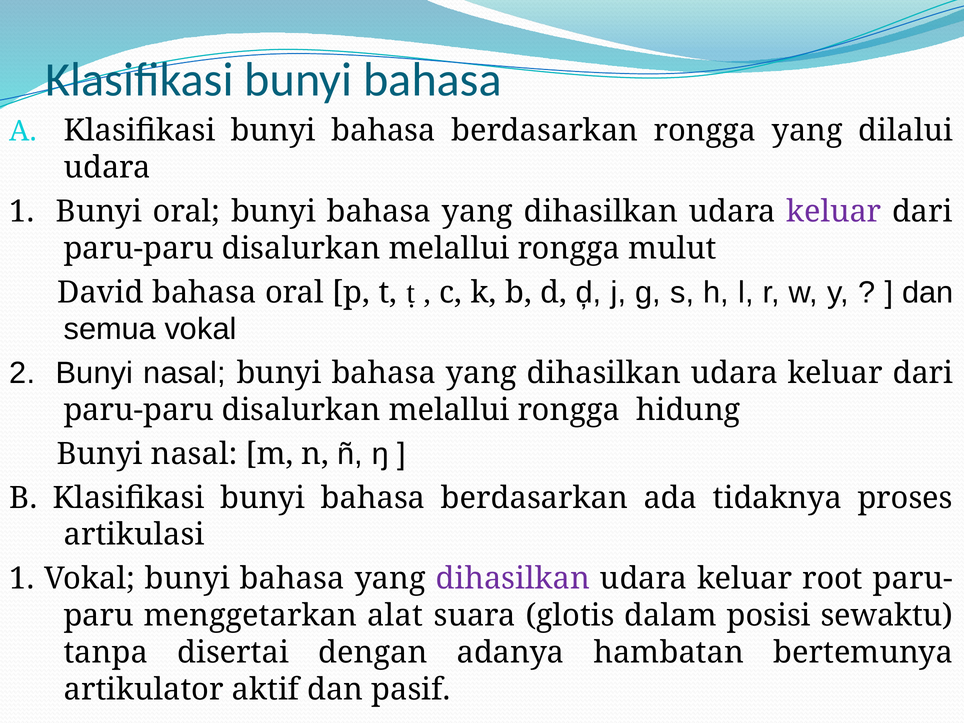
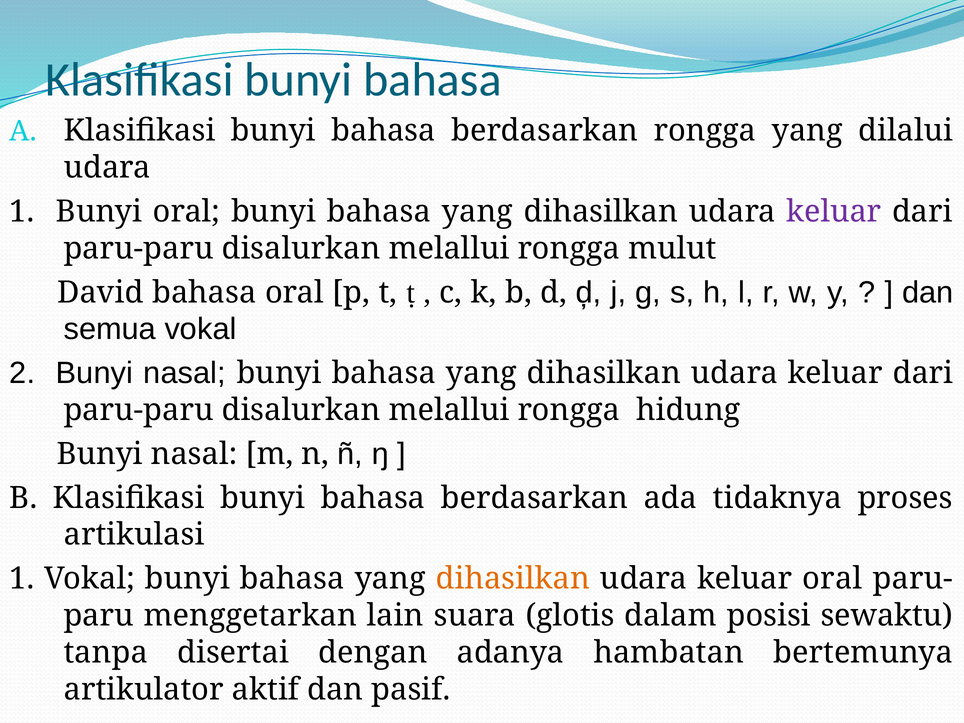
dihasilkan colour: purple -> orange (513, 579)
keluar root: root -> oral (832, 579)
alat: alat -> lain (395, 616)
